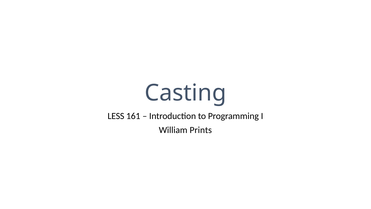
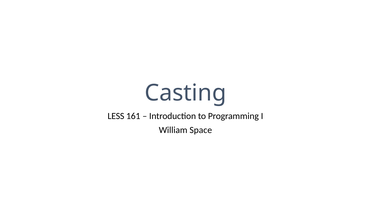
Prints: Prints -> Space (201, 130)
